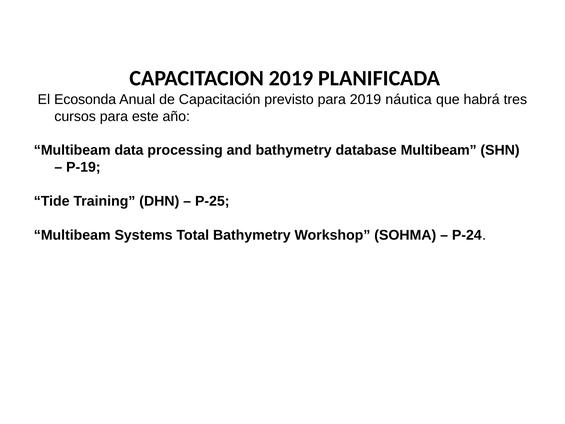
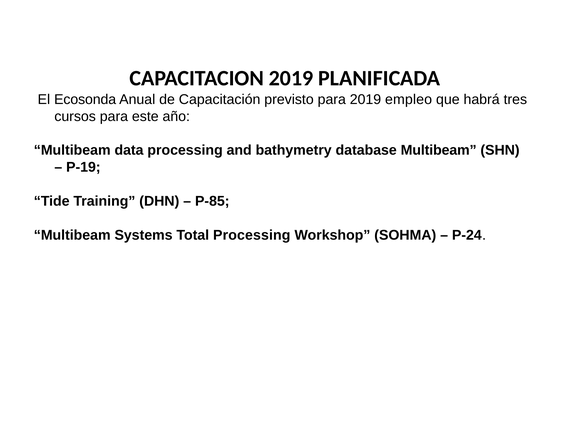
náutica: náutica -> empleo (409, 99)
P-25: P-25 -> P-85 (212, 201)
Total Bathymetry: Bathymetry -> Processing (252, 235)
